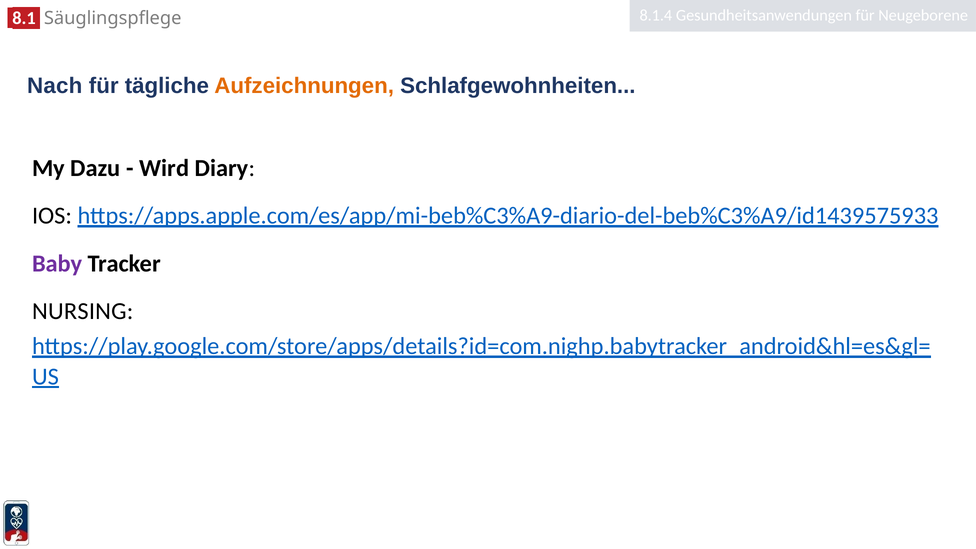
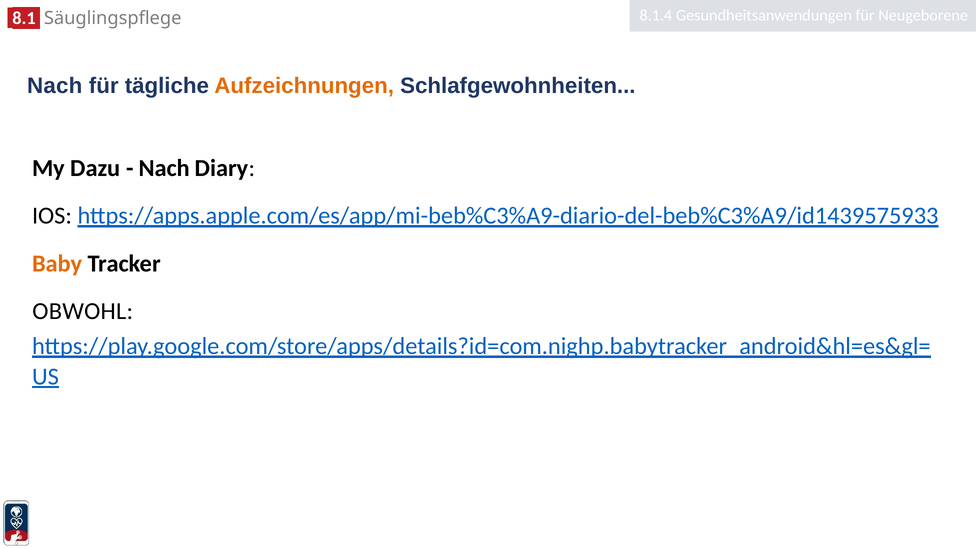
Wird: Wird -> Nach (164, 168)
Baby colour: purple -> orange (57, 264)
NURSING: NURSING -> OBWOHL (83, 311)
